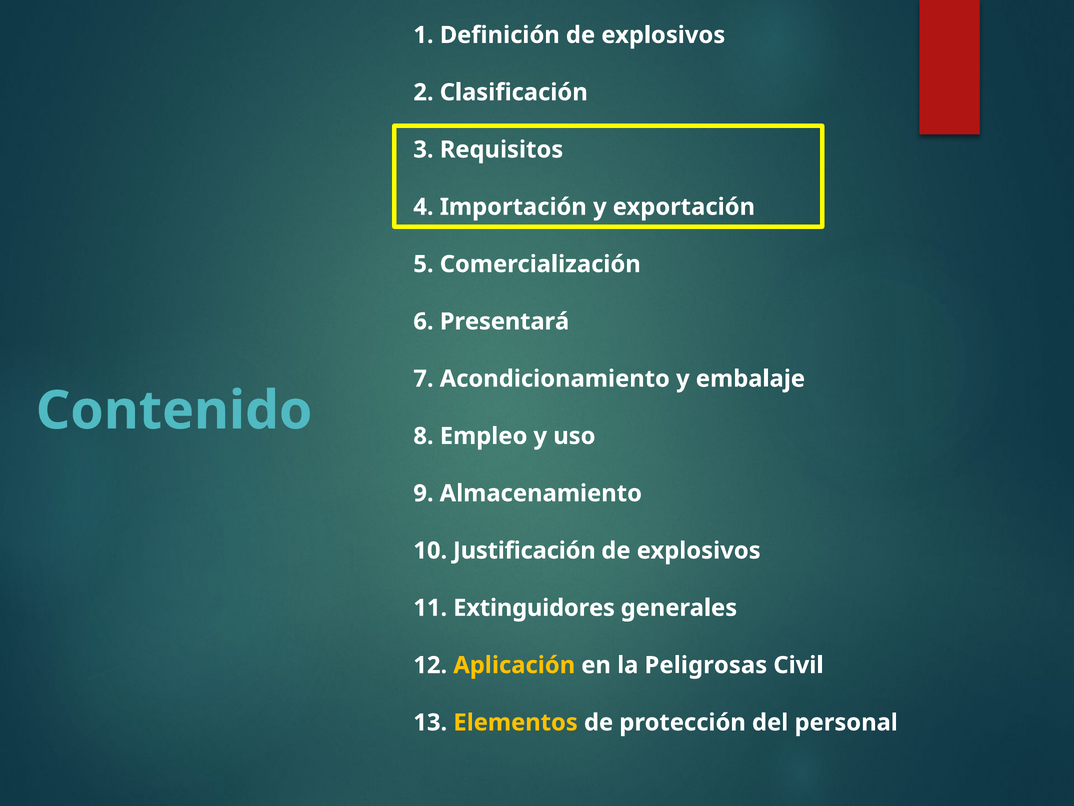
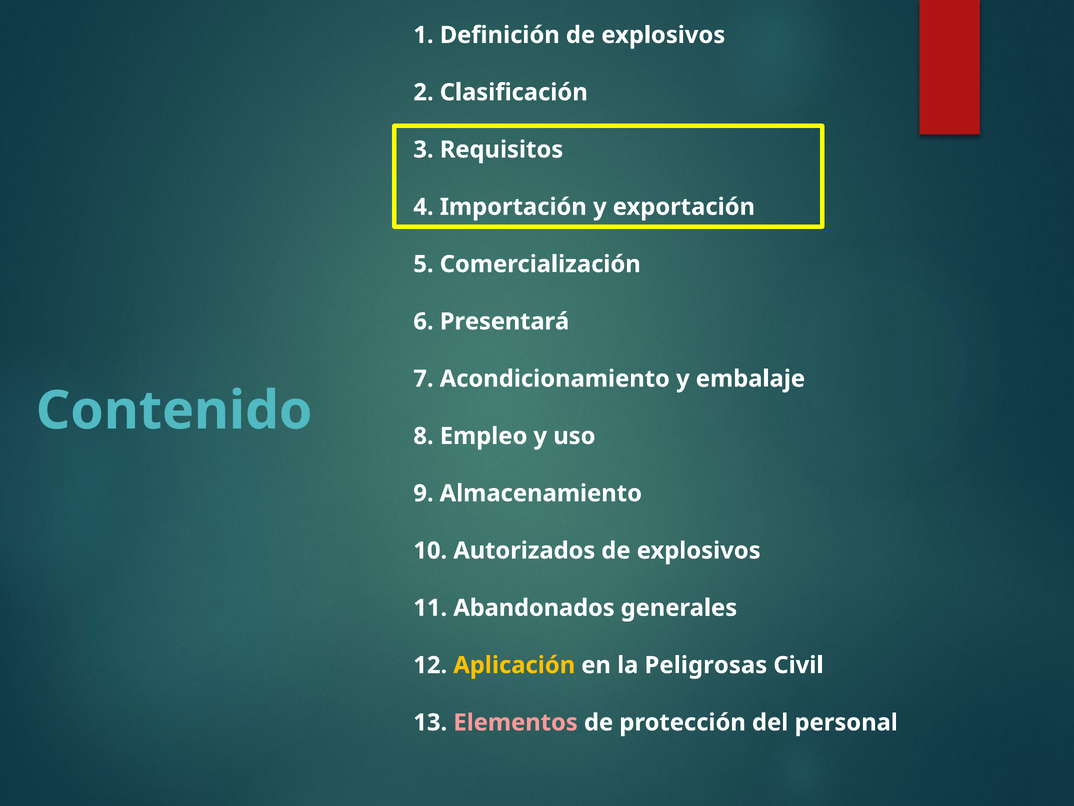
Justificación: Justificación -> Autorizados (524, 550)
Extinguidores: Extinguidores -> Abandonados (534, 608)
Elementos colour: yellow -> pink (516, 722)
